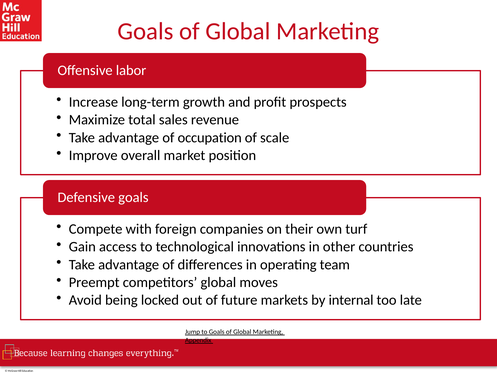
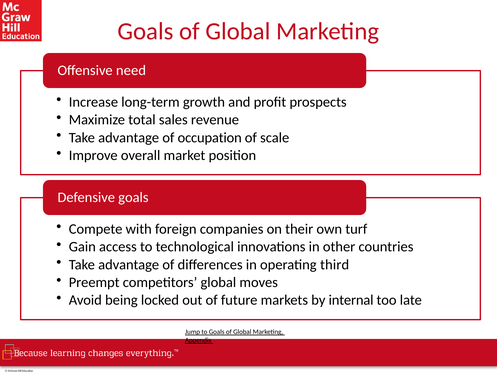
labor: labor -> need (131, 71)
team: team -> third (335, 265)
